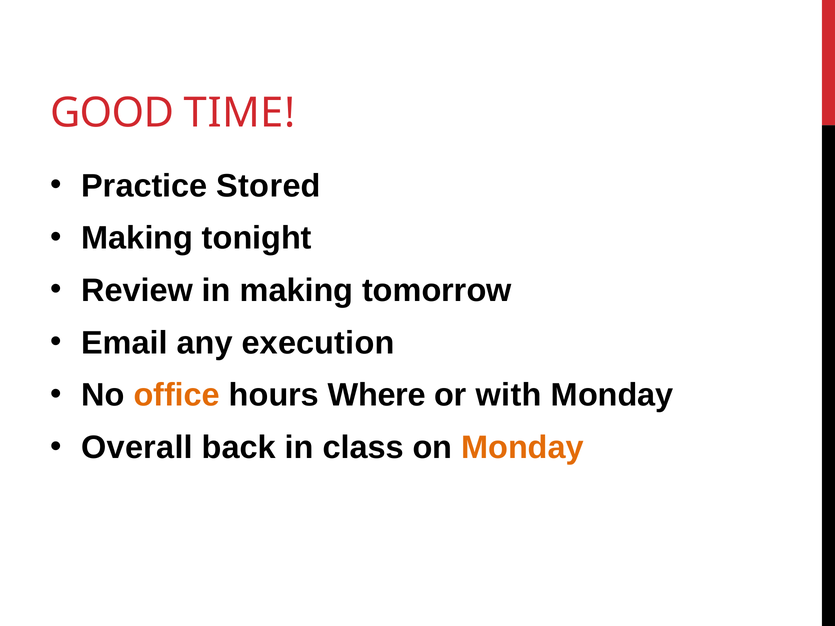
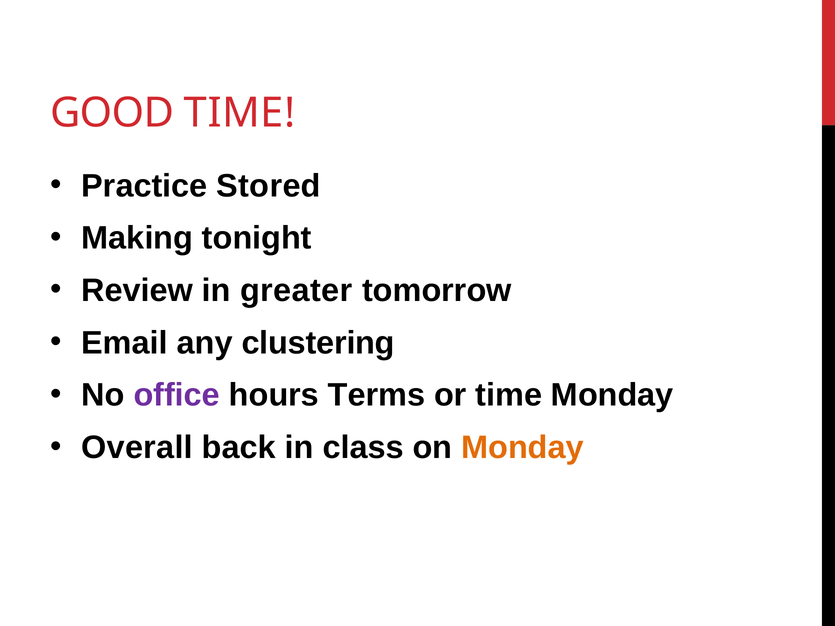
in making: making -> greater (296, 291)
execution: execution -> clustering (318, 343)
office colour: orange -> purple (177, 395)
Where: Where -> Terms (377, 395)
or with: with -> time (509, 395)
